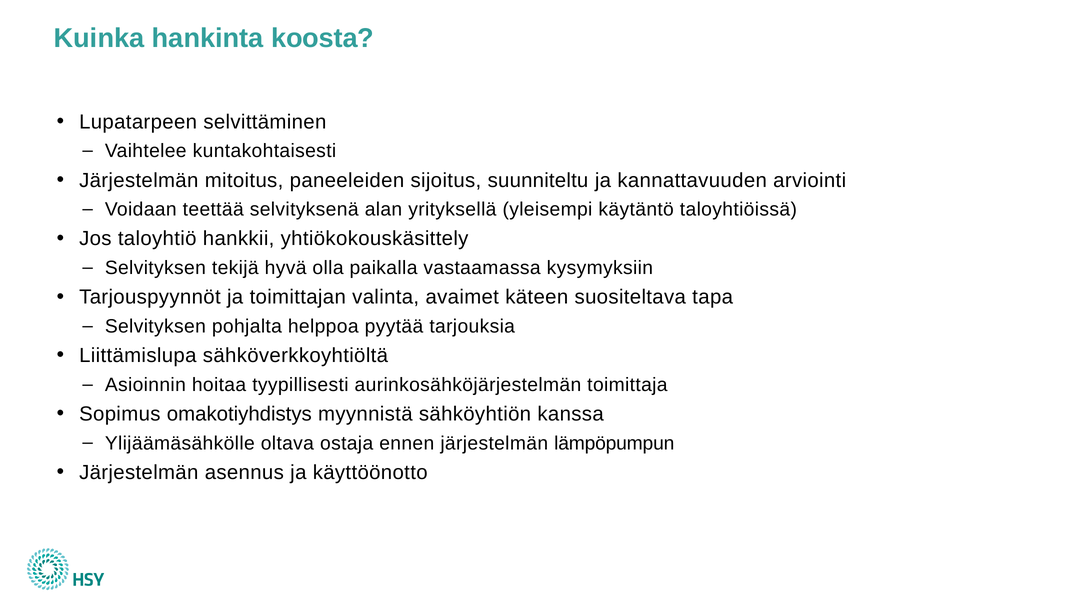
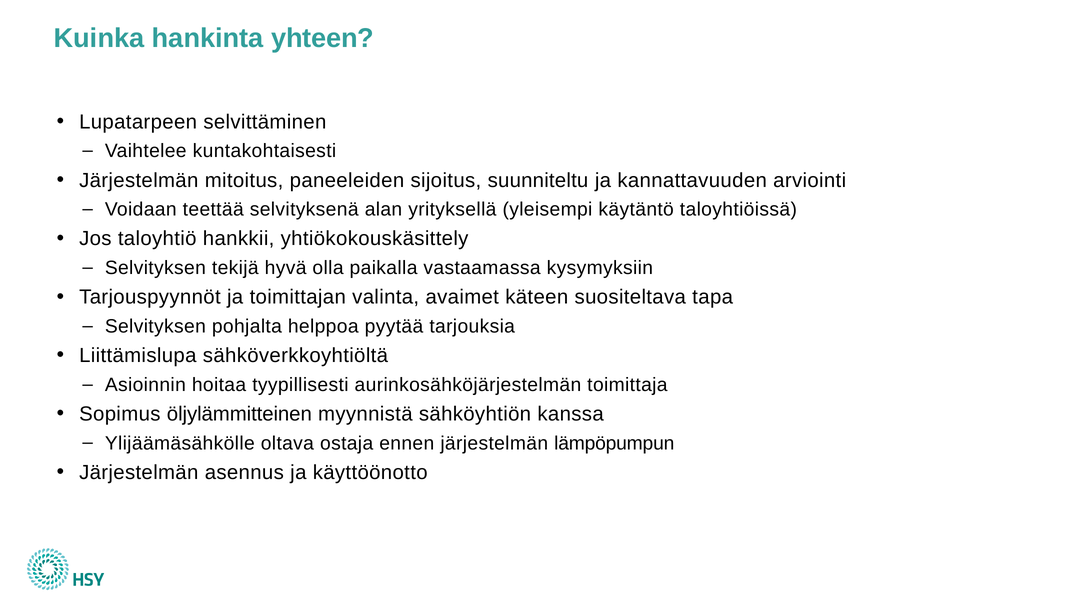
koosta: koosta -> yhteen (323, 38)
omakotiyhdistys: omakotiyhdistys -> öljylämmitteinen (239, 414)
